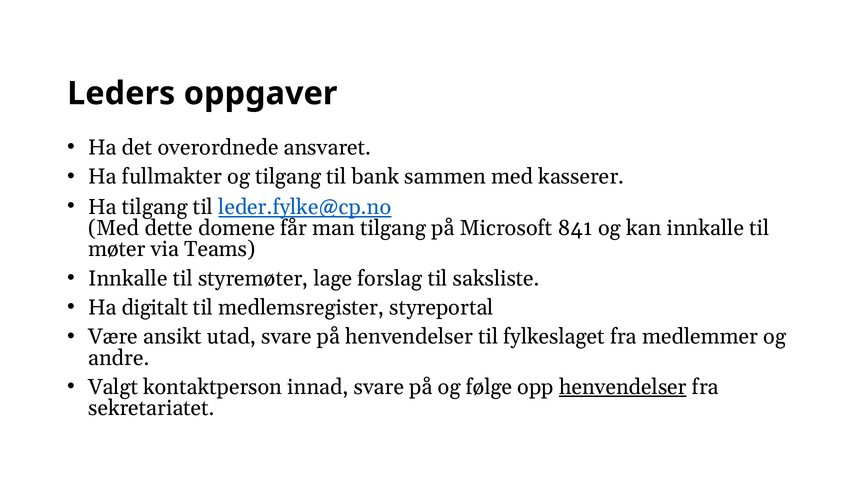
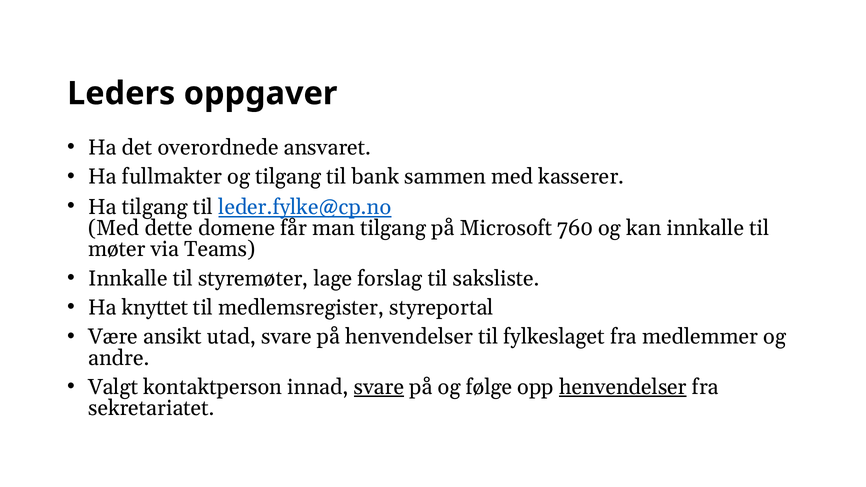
841: 841 -> 760 (575, 228)
digitalt: digitalt -> knyttet (155, 308)
svare underline: none -> present (379, 387)
